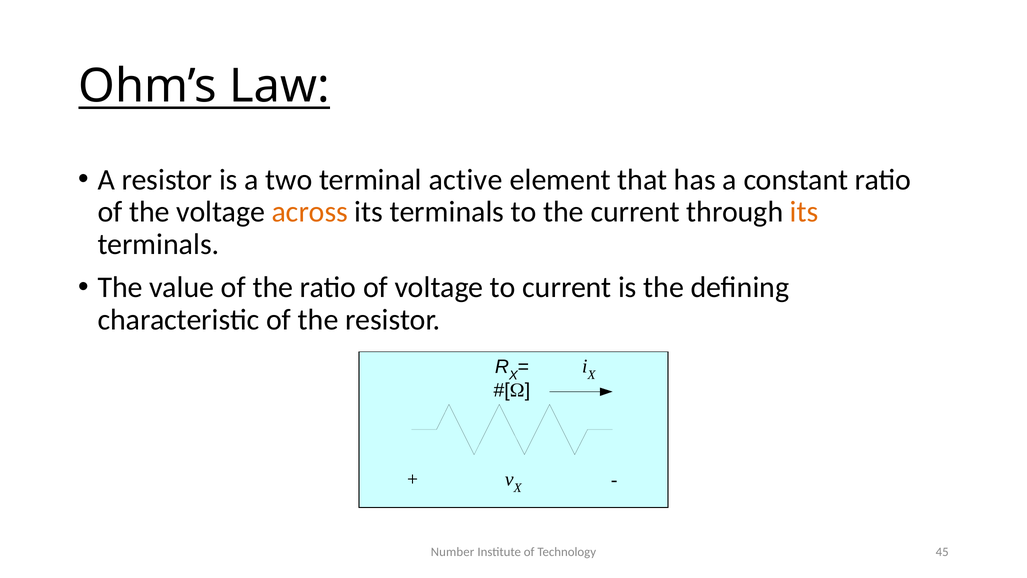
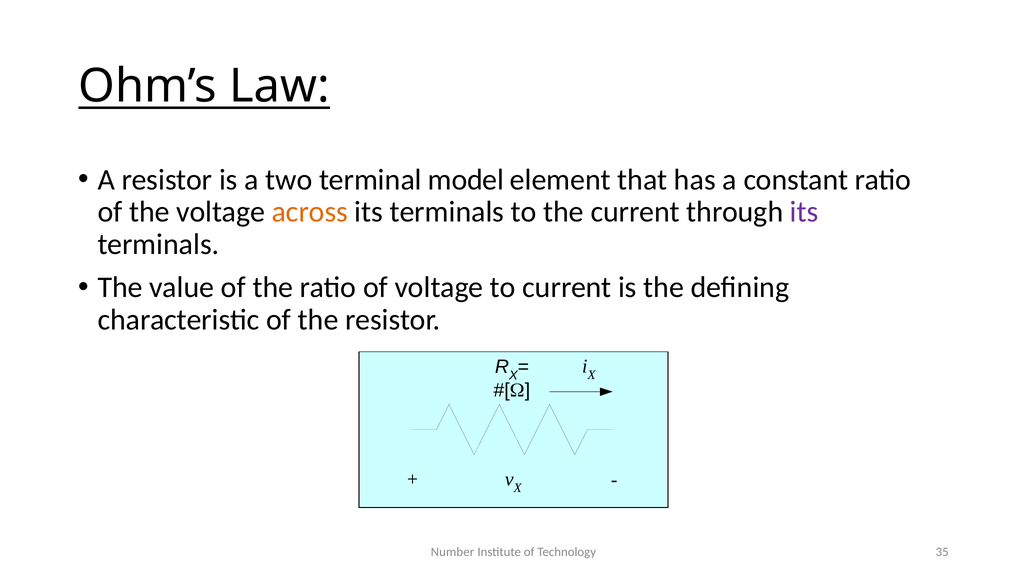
active: active -> model (466, 180)
its colour: orange -> purple (804, 212)
45: 45 -> 35 (942, 552)
